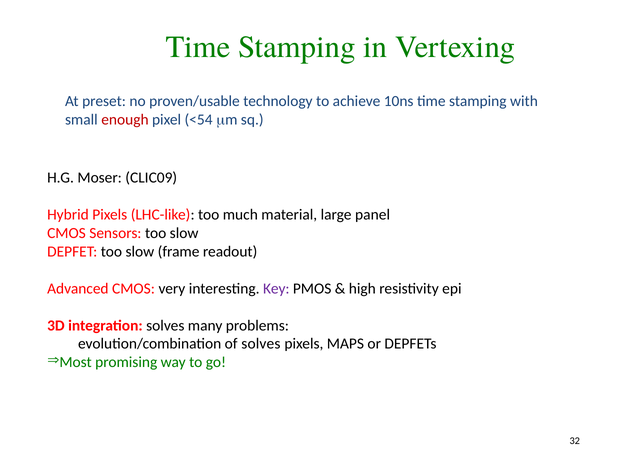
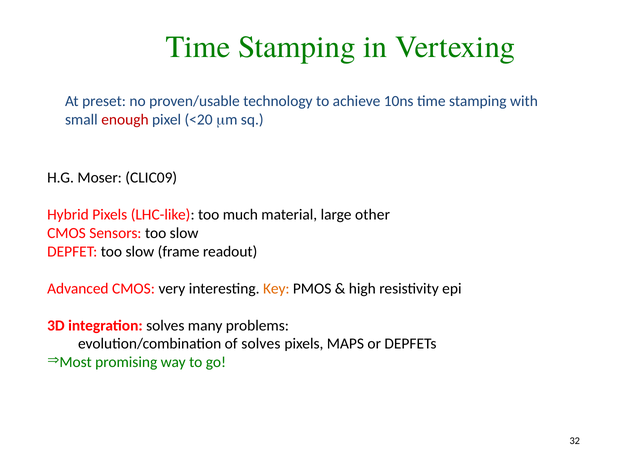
<54: <54 -> <20 (199, 120)
panel: panel -> other (373, 215)
Key colour: purple -> orange (276, 289)
